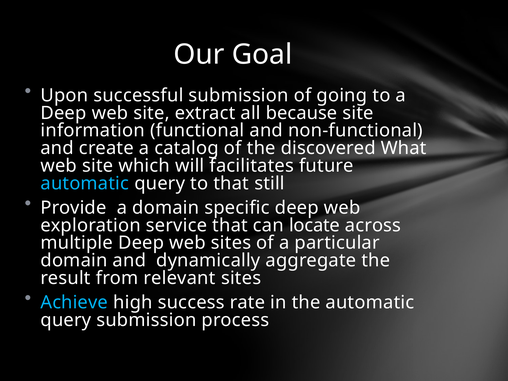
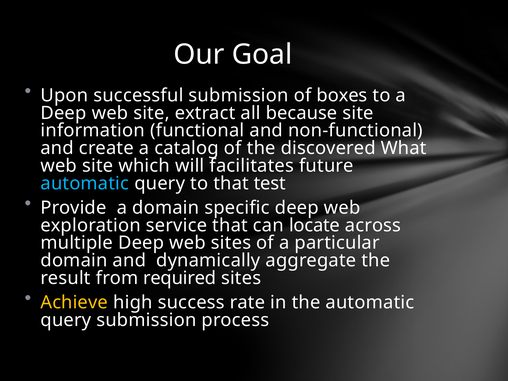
going: going -> boxes (342, 95)
still: still -> test (270, 183)
relevant: relevant -> required (180, 278)
Achieve colour: light blue -> yellow (74, 302)
